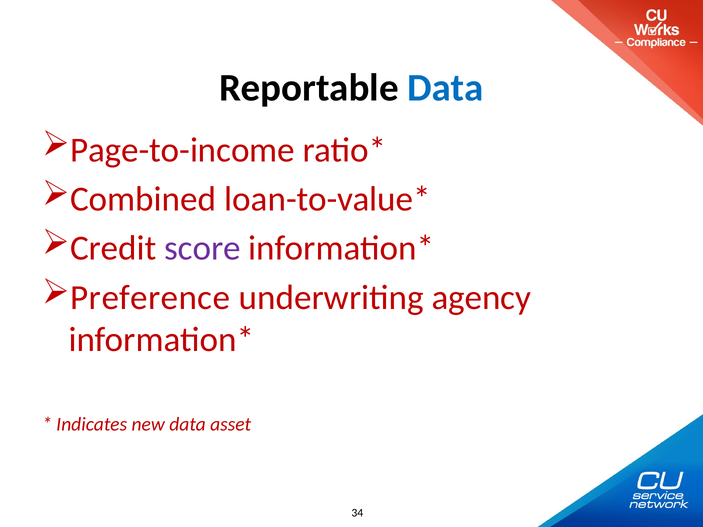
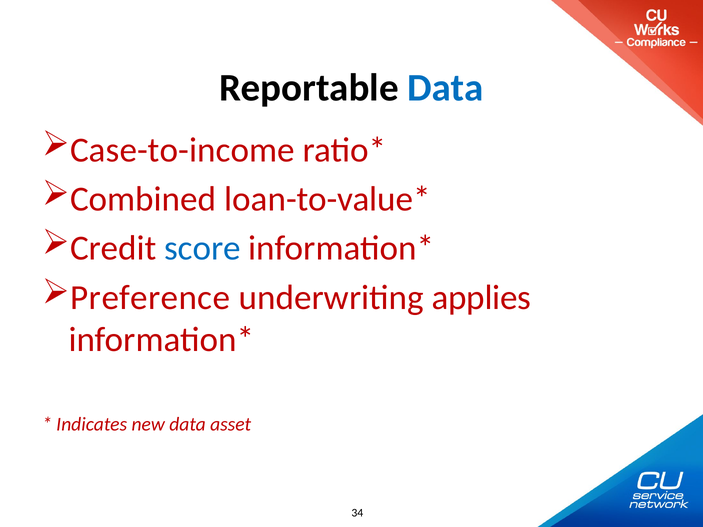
Page-to-income: Page-to-income -> Case-to-income (182, 150)
score colour: purple -> blue (202, 249)
agency: agency -> applies (481, 298)
